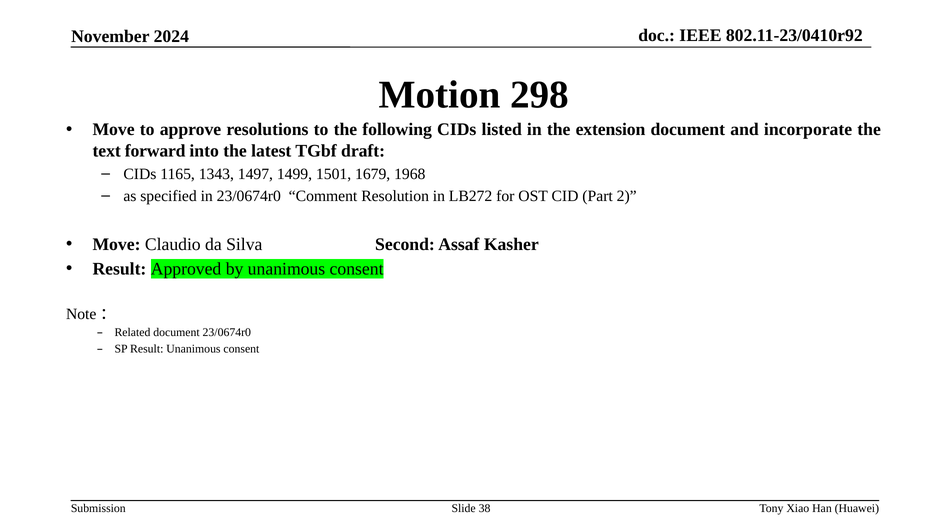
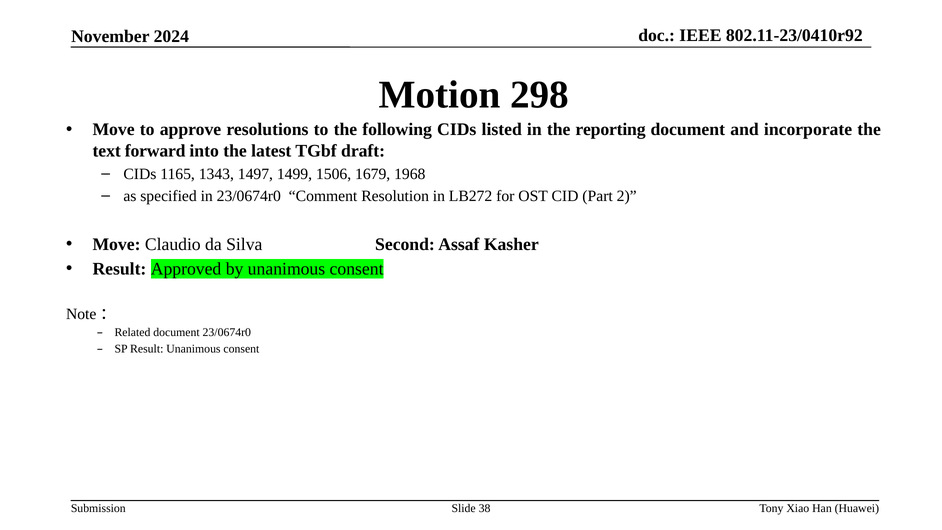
extension: extension -> reporting (611, 130)
1501: 1501 -> 1506 (334, 174)
